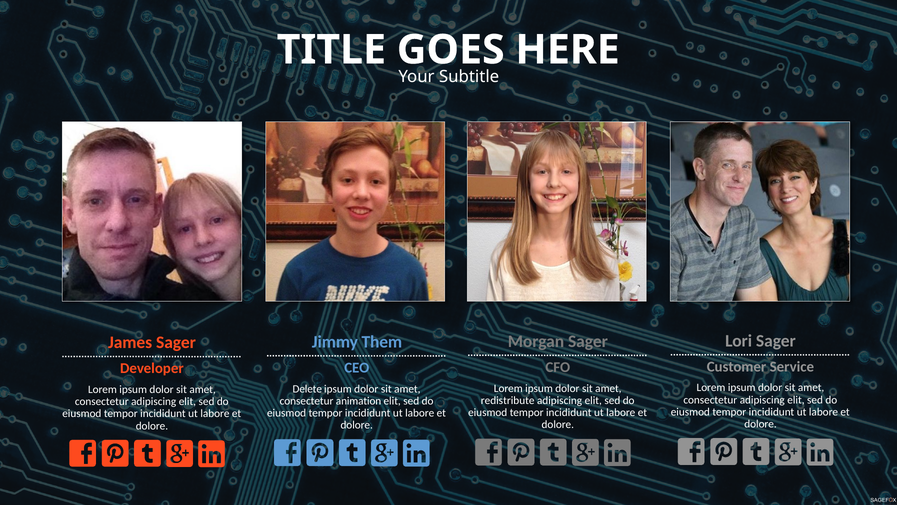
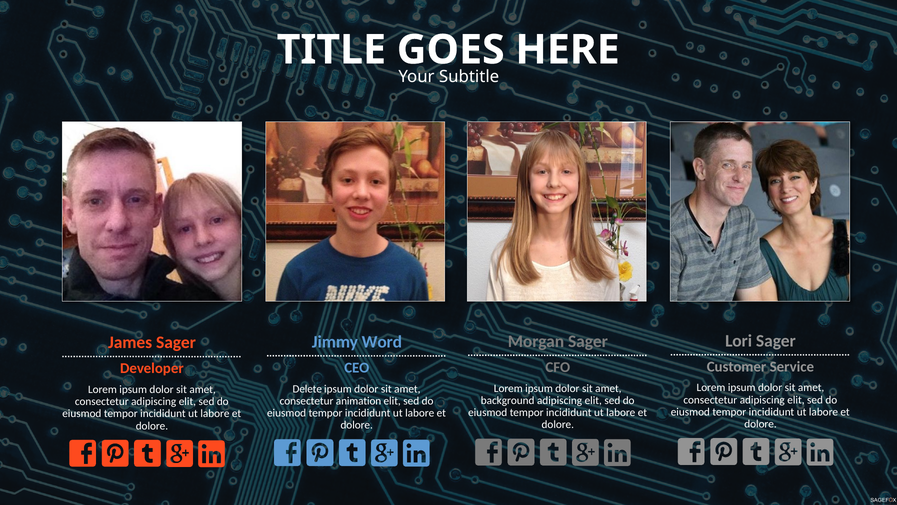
Them: Them -> Word (382, 342)
redistribute: redistribute -> background (508, 400)
